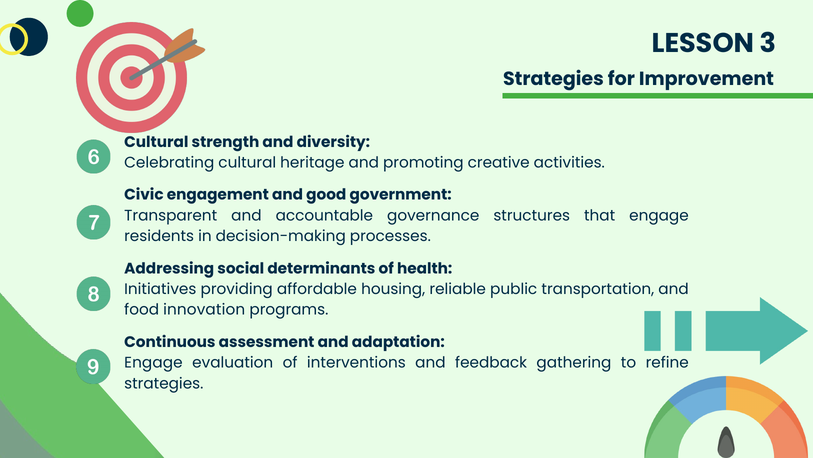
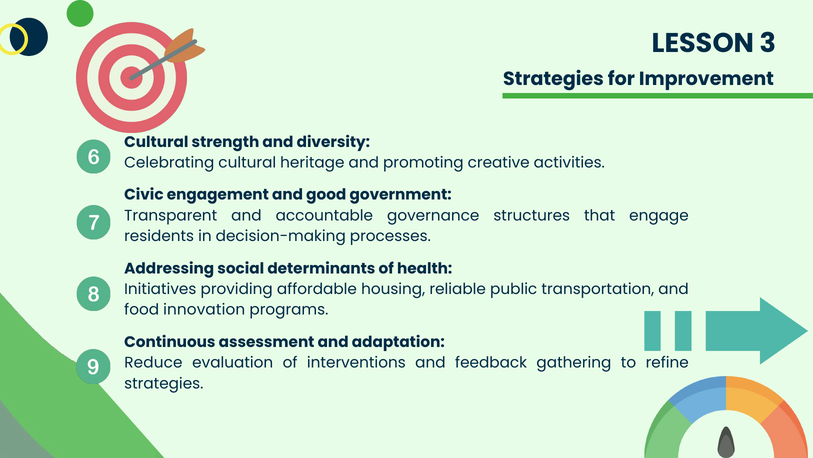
Engage: Engage -> Reduce (153, 362)
